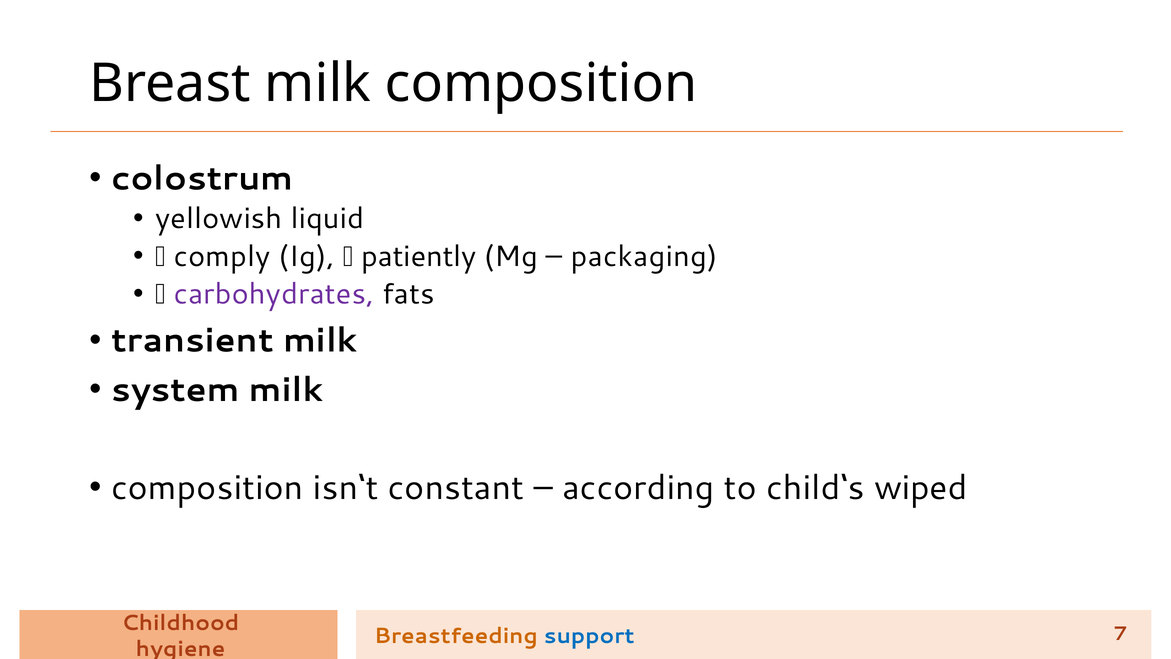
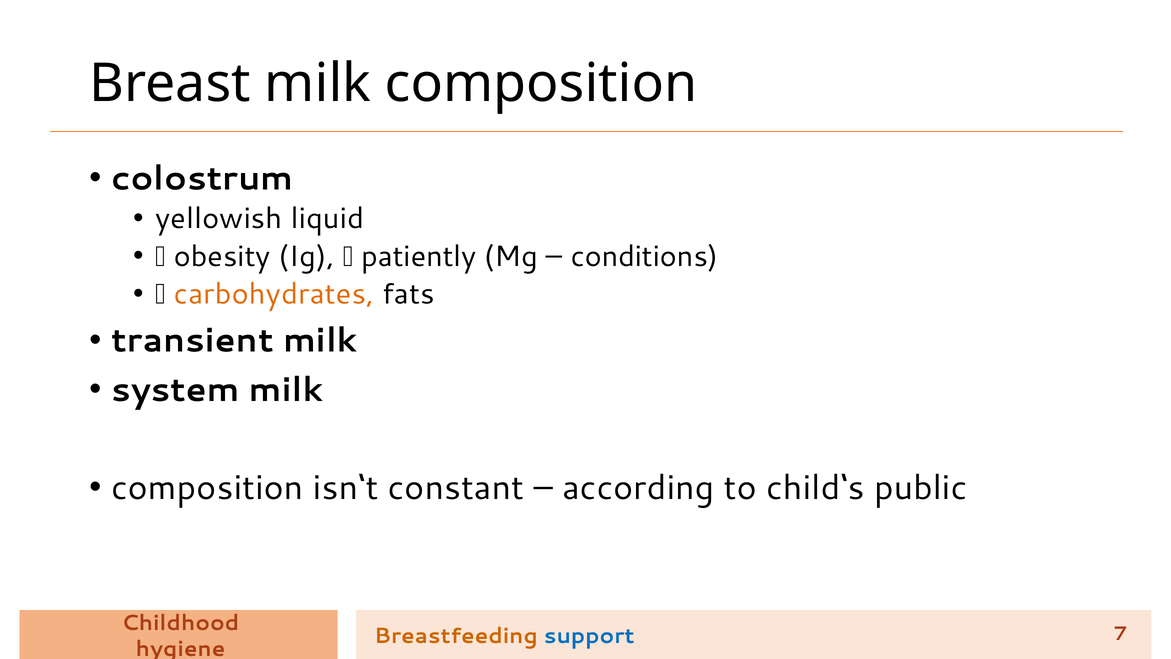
comply: comply -> obesity (222, 256)
packaging: packaging -> conditions (644, 256)
carbohydrates colour: purple -> orange (274, 294)
wiped: wiped -> public (921, 488)
